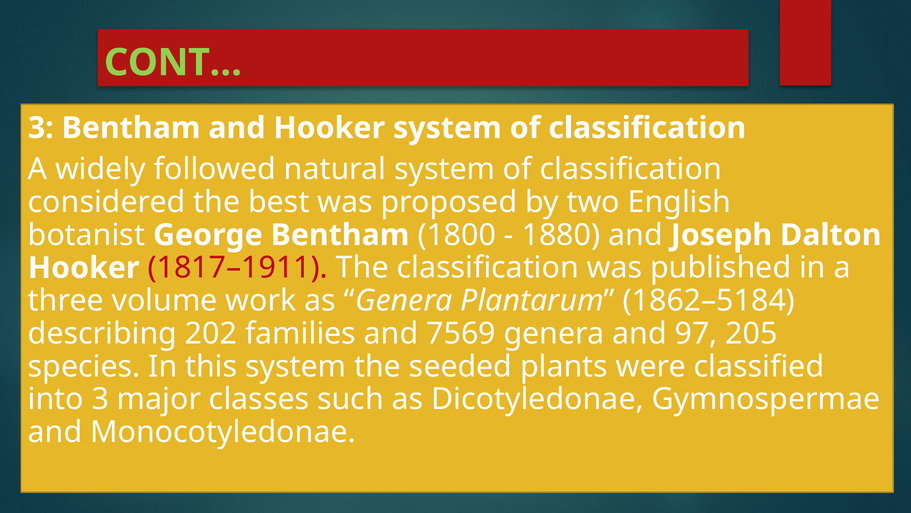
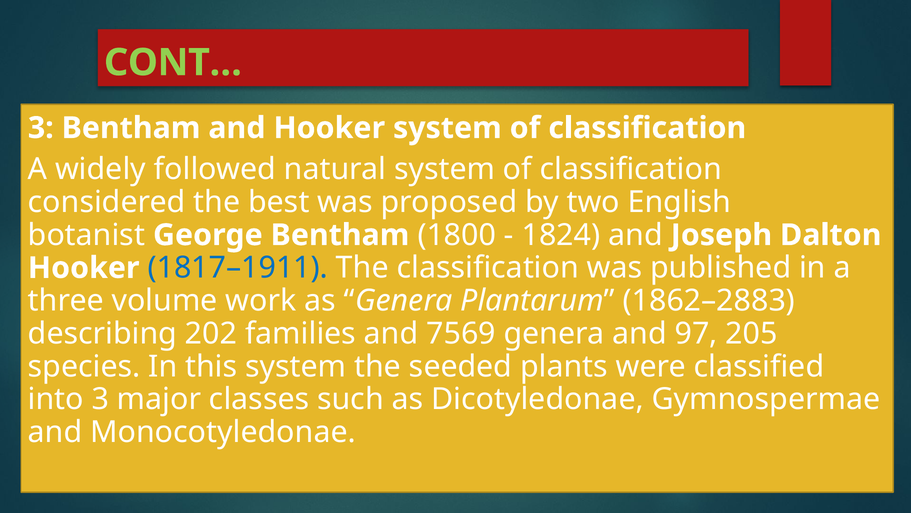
1880: 1880 -> 1824 (561, 235)
1817–1911 colour: red -> blue (238, 268)
1862–5184: 1862–5184 -> 1862–2883 (709, 300)
